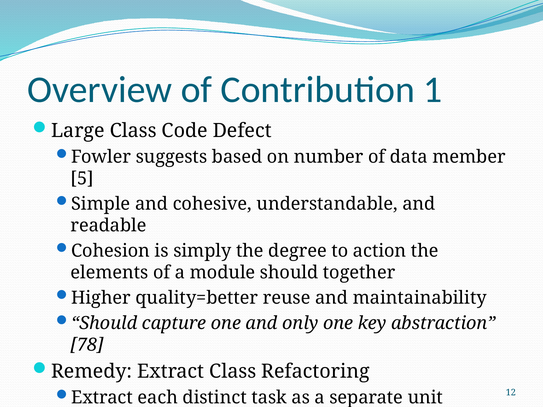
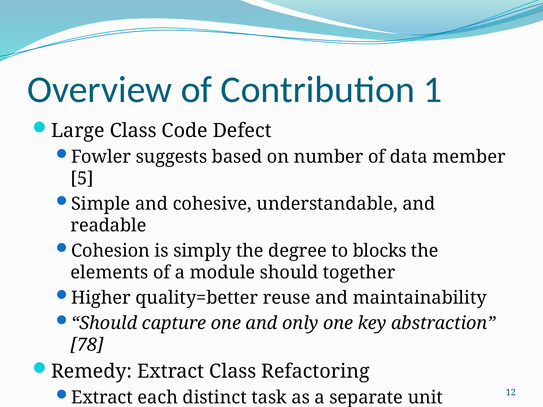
action: action -> blocks (380, 251)
